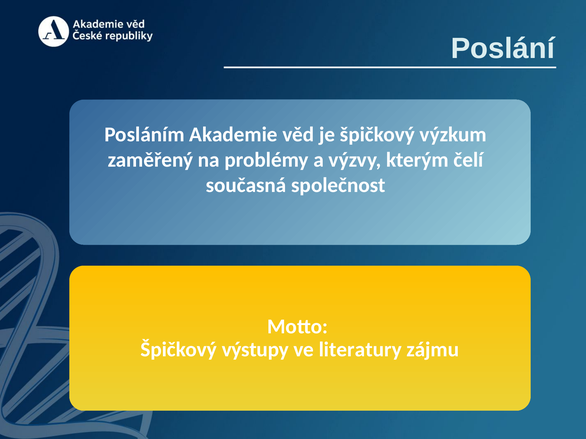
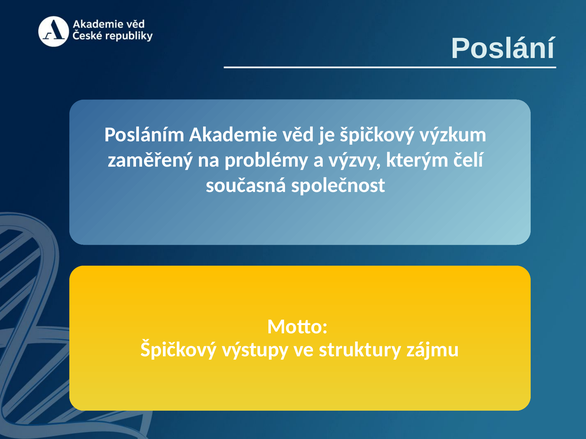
literatury: literatury -> struktury (360, 350)
